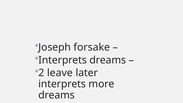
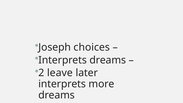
forsake: forsake -> choices (92, 47)
